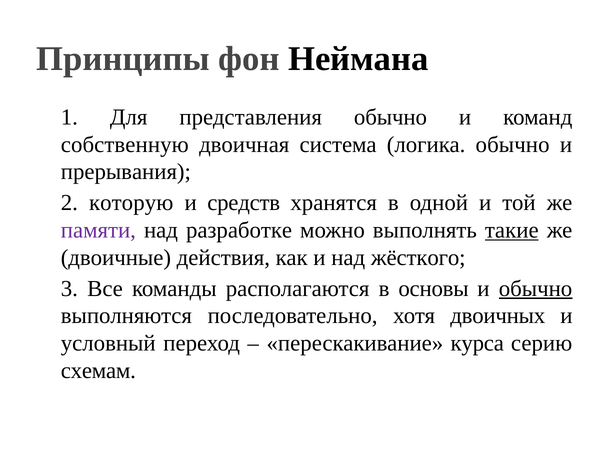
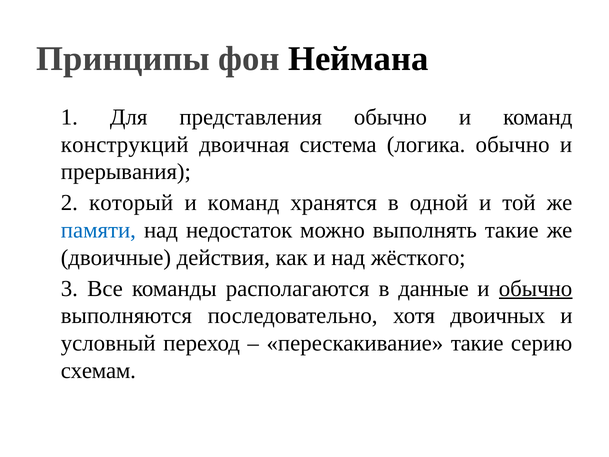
собственную: собственную -> конструкций (125, 144)
которую: которую -> который (131, 203)
средств: средств -> команд (244, 203)
памяти colour: purple -> blue (98, 230)
разработке: разработке -> недостаток (239, 230)
такие underline: present -> none (512, 230)
основы: основы -> данные (434, 288)
перескакивание курса: курса -> такие (477, 343)
